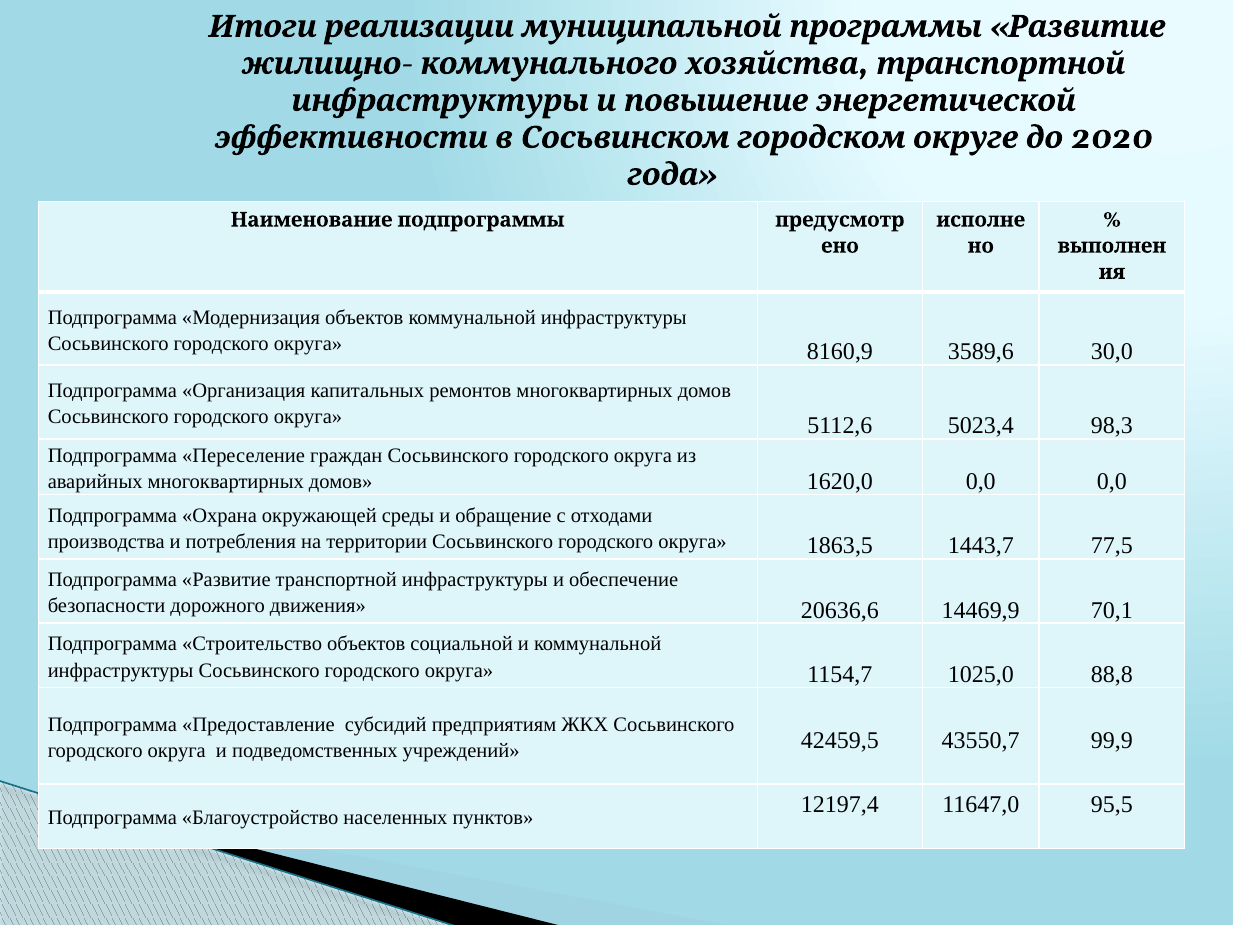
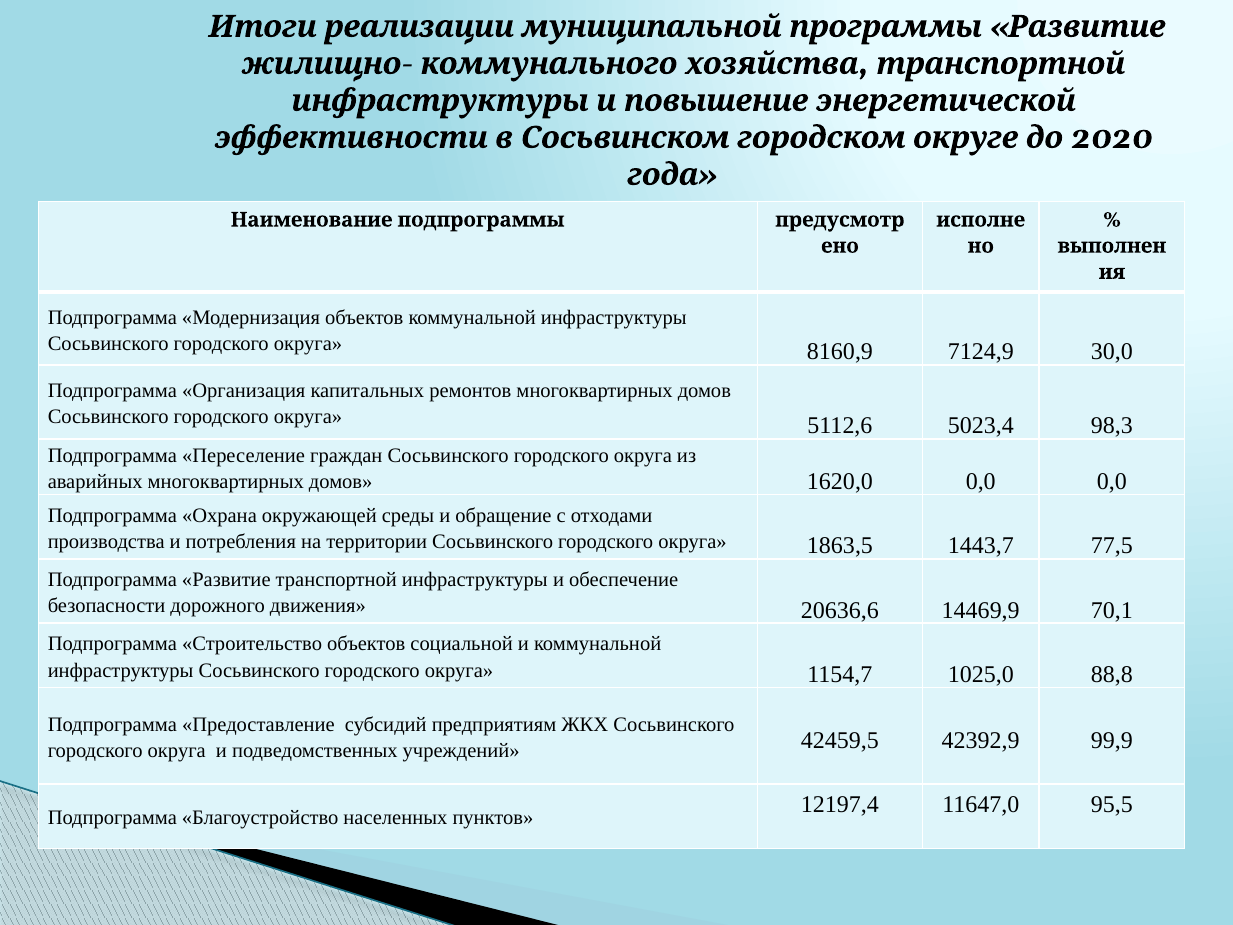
3589,6: 3589,6 -> 7124,9 (981, 352)
43550,7: 43550,7 -> 42392,9 (981, 740)
